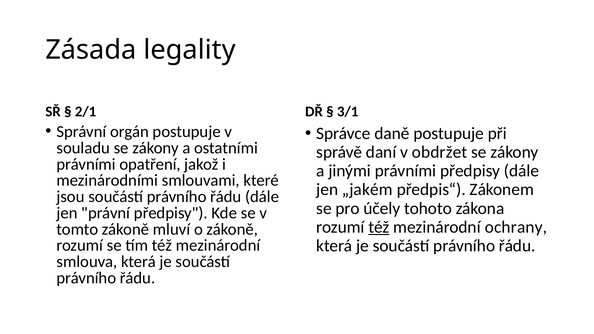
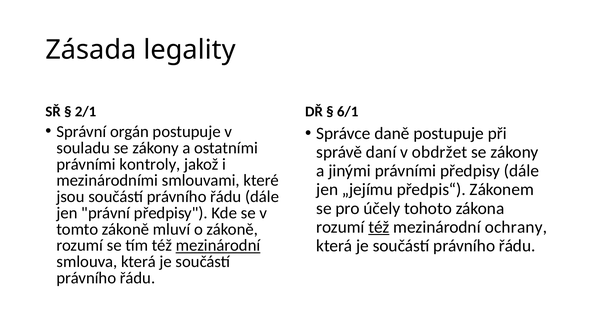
3/1: 3/1 -> 6/1 (348, 112)
opatření: opatření -> kontroly (150, 164)
„jakém: „jakém -> „jejímu (367, 190)
mezinárodní underline: none -> present (218, 246)
